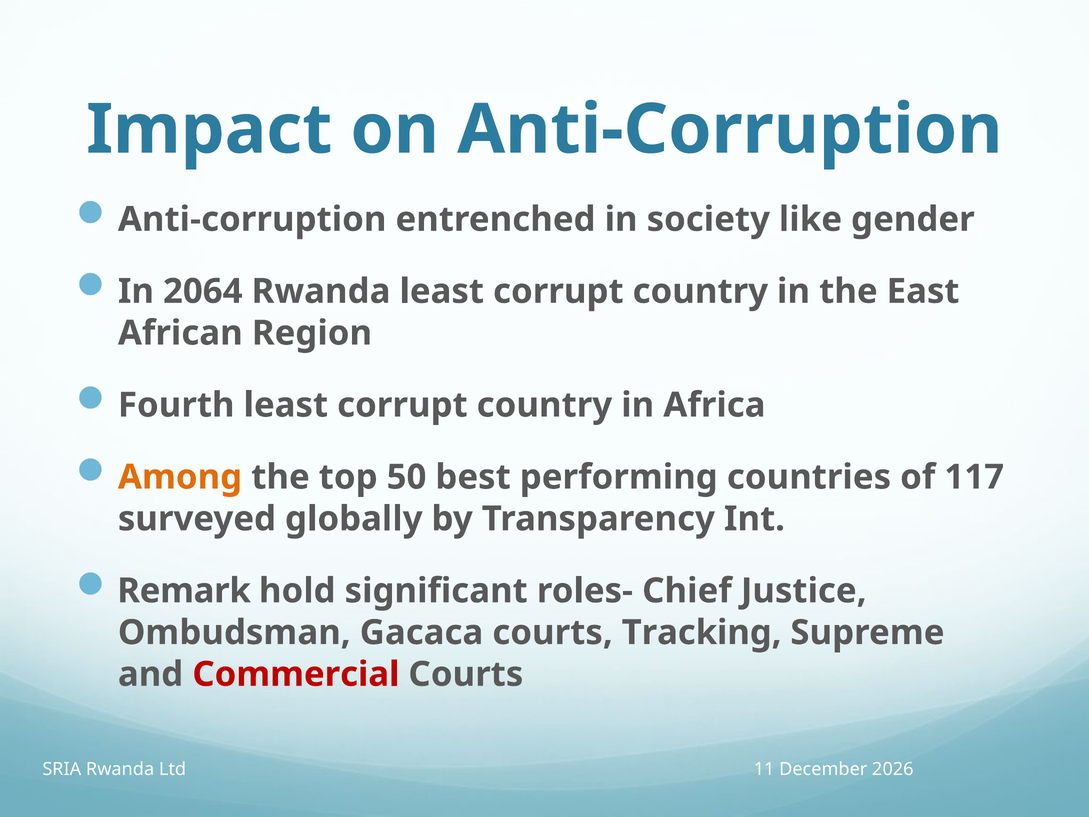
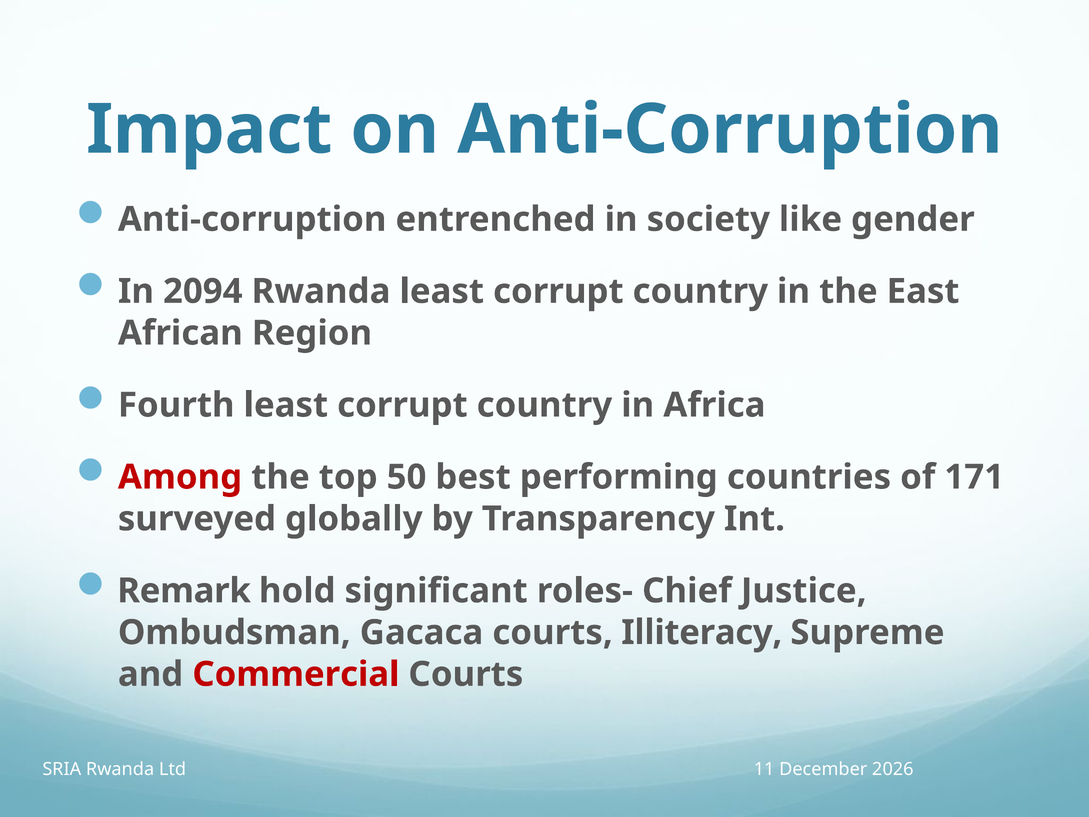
2064: 2064 -> 2094 (203, 291)
Among colour: orange -> red (180, 477)
117: 117 -> 171 (974, 477)
Tracking: Tracking -> Illiteracy (702, 632)
